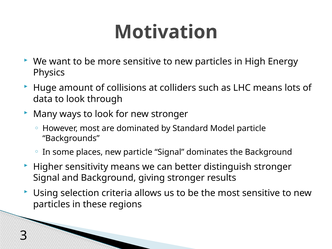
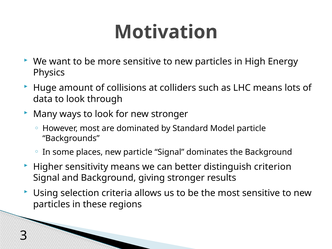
distinguish stronger: stronger -> criterion (273, 167)
